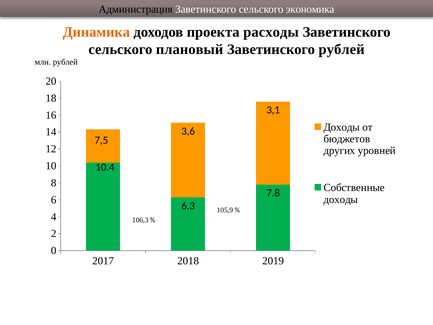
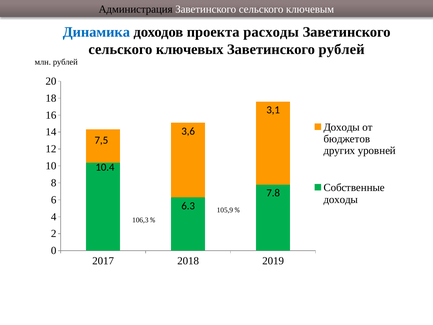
экономика: экономика -> ключевым (310, 9)
Динамика colour: orange -> blue (96, 32)
плановый: плановый -> ключевых (190, 49)
